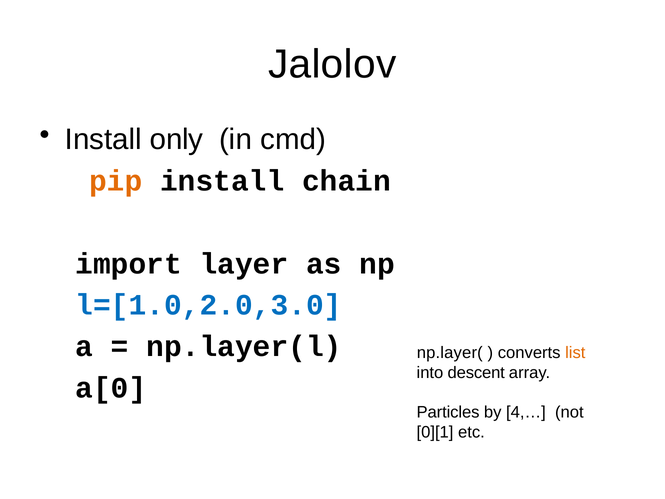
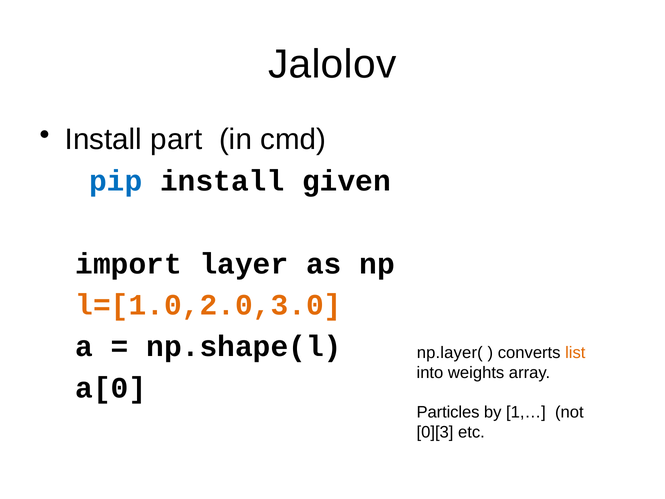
only: only -> part (176, 140)
pip colour: orange -> blue (116, 181)
chain: chain -> given (347, 181)
l=[1.0,2.0,3.0 colour: blue -> orange (208, 305)
np.layer(l: np.layer(l -> np.shape(l (244, 346)
descent: descent -> weights (476, 372)
4,…: 4,… -> 1,… (526, 412)
0][1: 0][1 -> 0][3 (435, 432)
